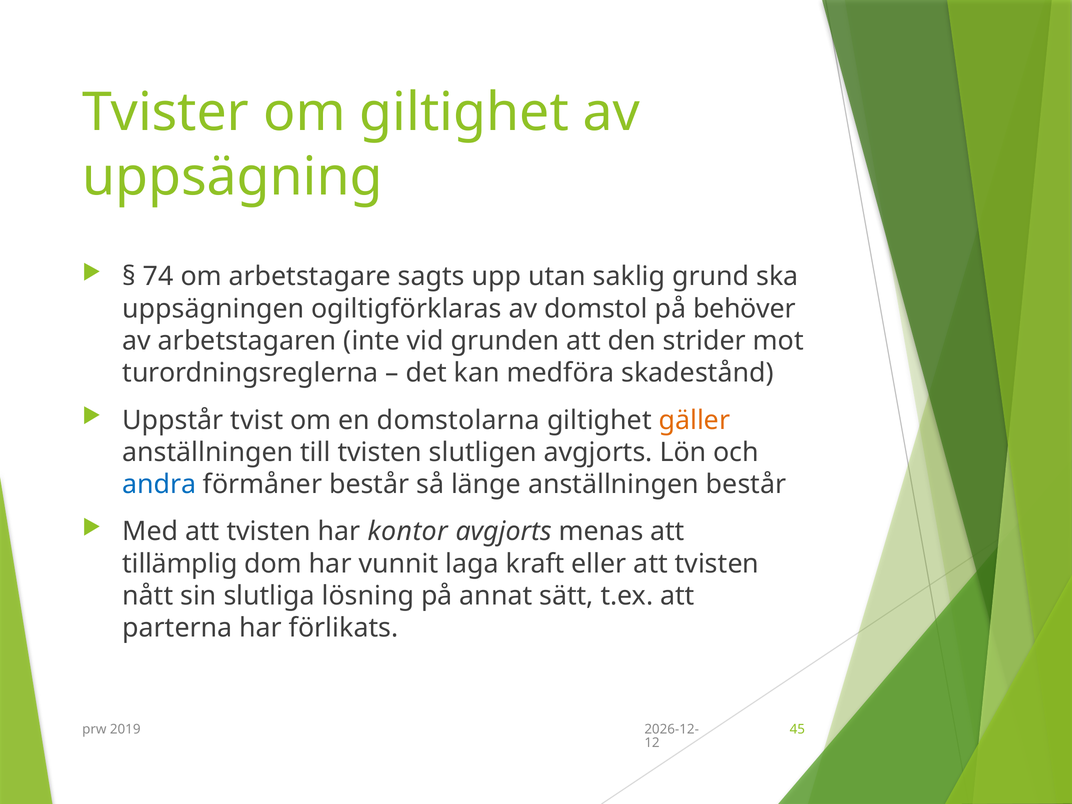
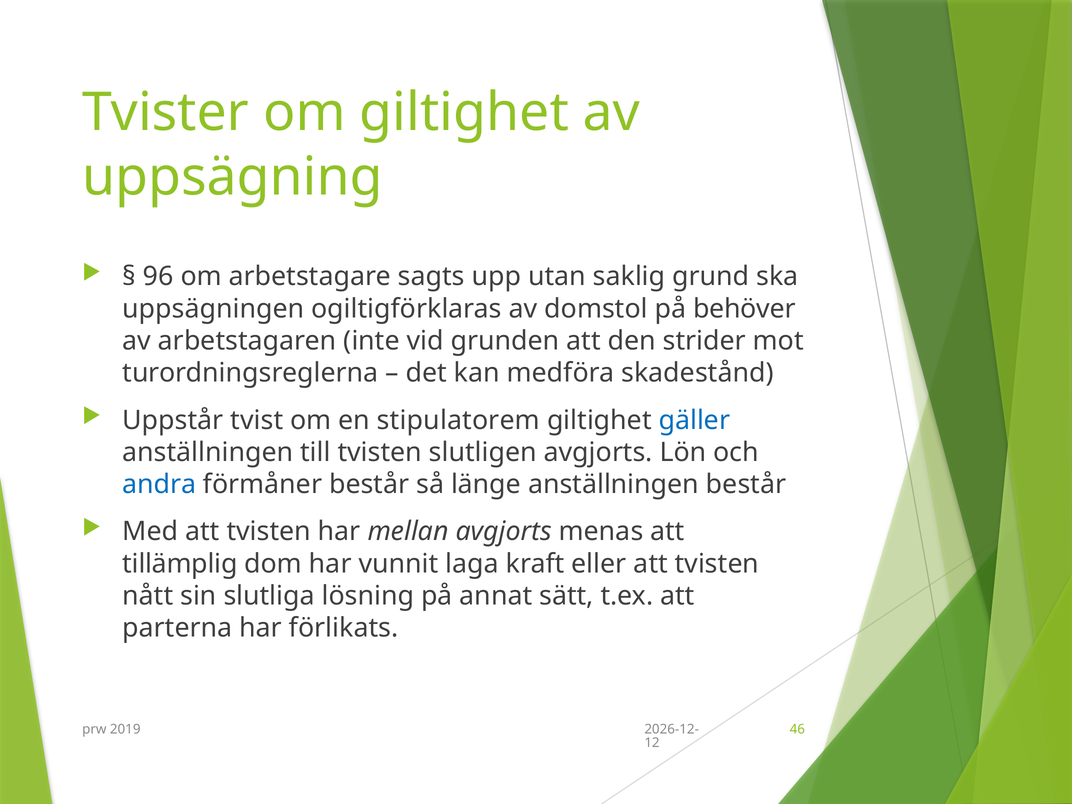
74: 74 -> 96 (158, 277)
domstolarna: domstolarna -> stipulatorem (458, 420)
gäller colour: orange -> blue (694, 420)
kontor: kontor -> mellan (408, 532)
45: 45 -> 46 (797, 730)
